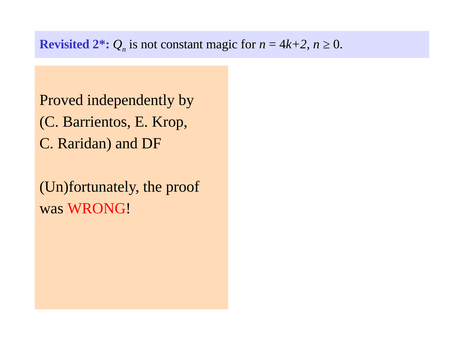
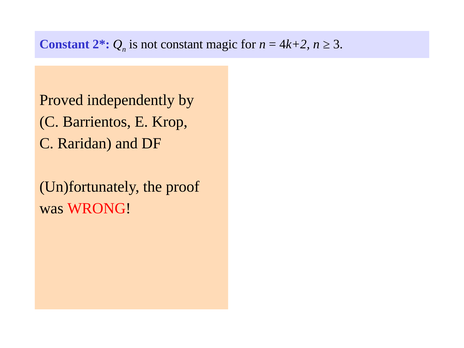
Revisited: Revisited -> Constant (64, 44)
0: 0 -> 3 (338, 44)
